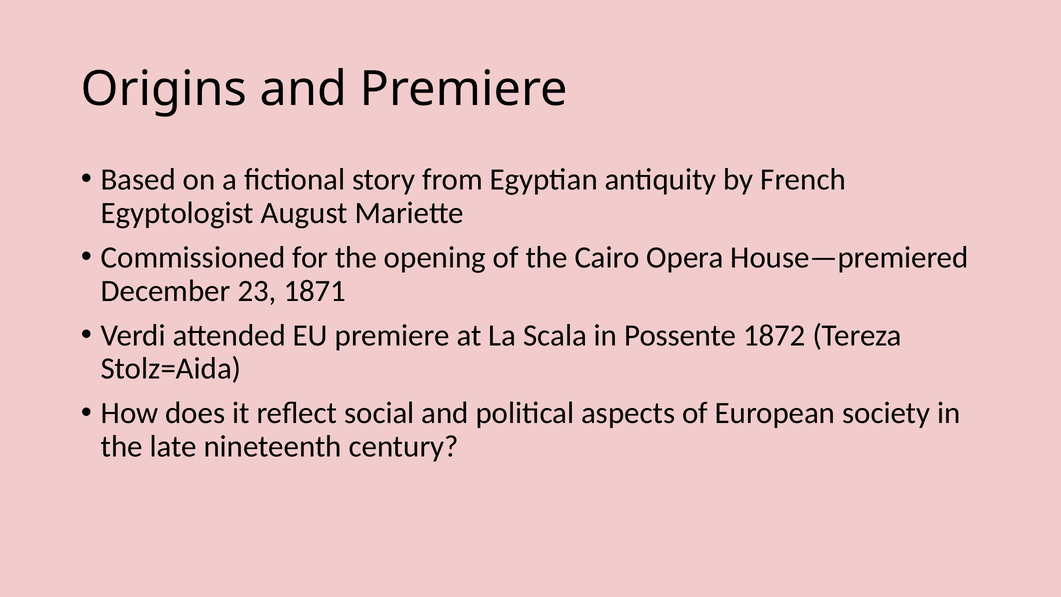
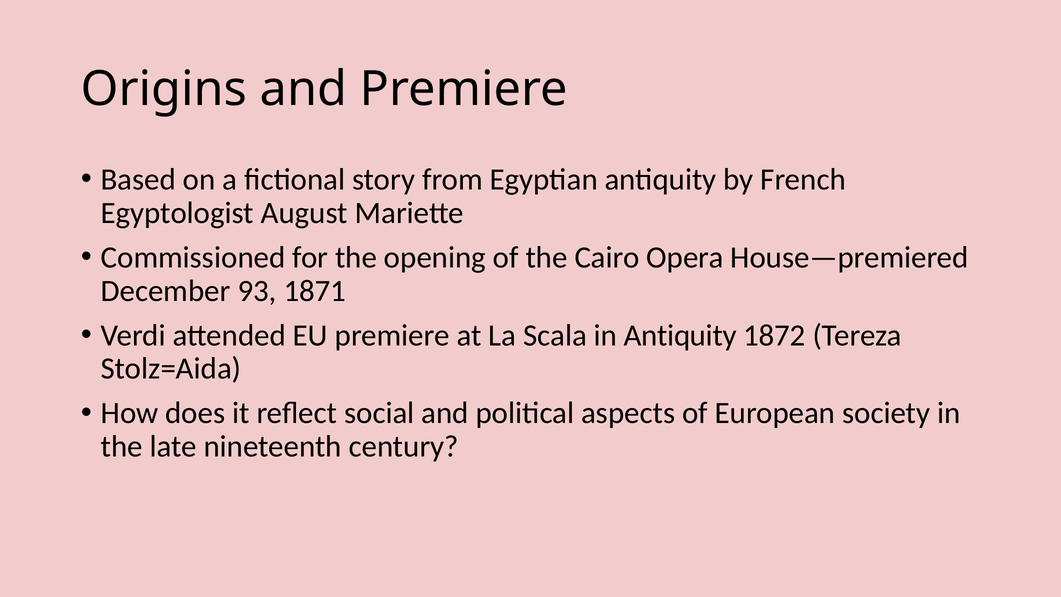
23: 23 -> 93 (257, 291)
in Possente: Possente -> Antiquity (680, 335)
